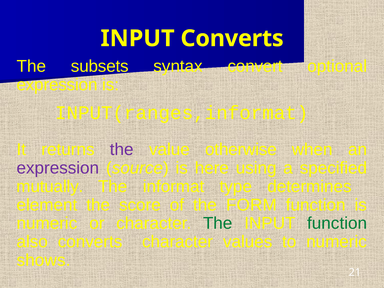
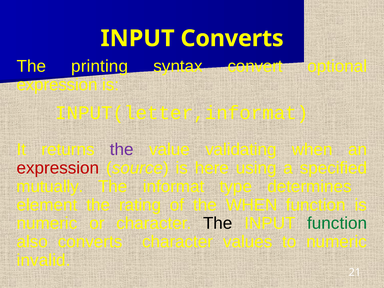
subsets: subsets -> printing (100, 66)
INPUT(ranges,informat: INPUT(ranges,informat -> INPUT(letter,informat (182, 113)
otherwise: otherwise -> validating (241, 150)
expression colour: purple -> red (58, 168)
score: score -> rating (140, 205)
the FORM: FORM -> WHEN (252, 205)
The colour: green -> black (218, 223)
shows: shows -> invalid (44, 260)
